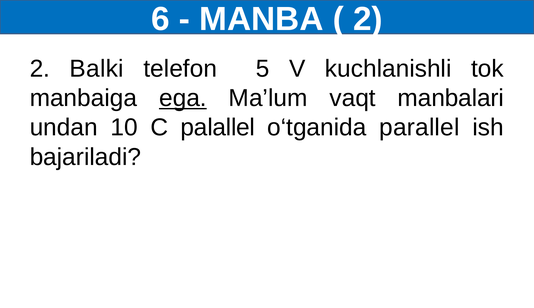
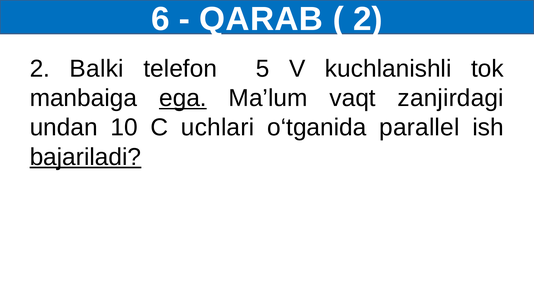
MANBA: MANBA -> QARAB (261, 19)
manbalari: manbalari -> zanjirdagi (451, 98)
palallel: palallel -> uchlari (218, 127)
bajariladi underline: none -> present (85, 157)
